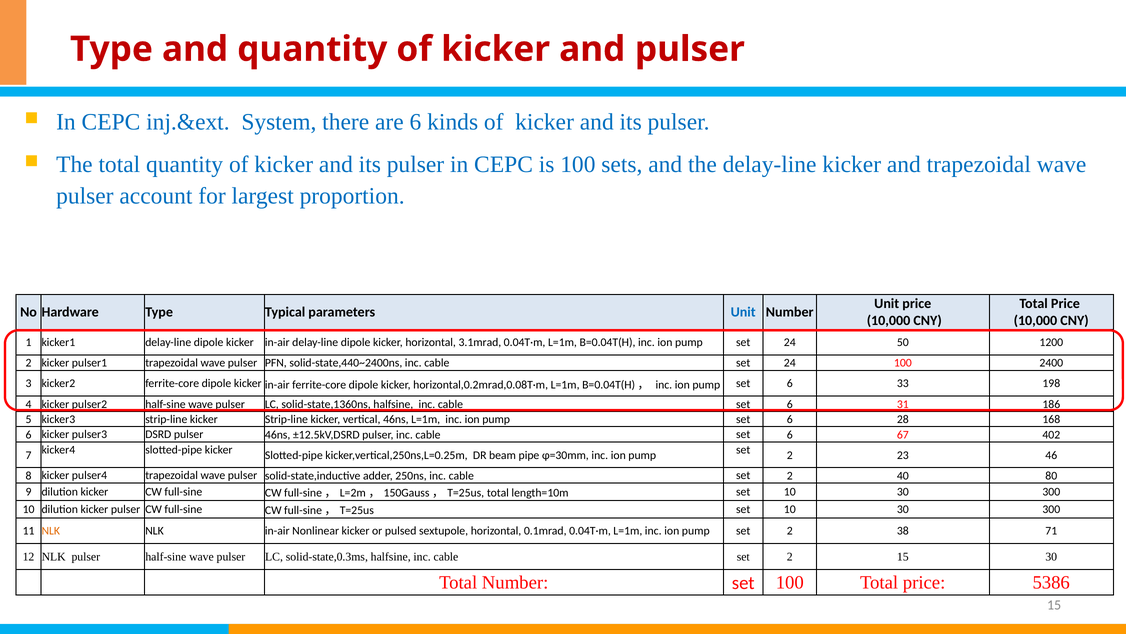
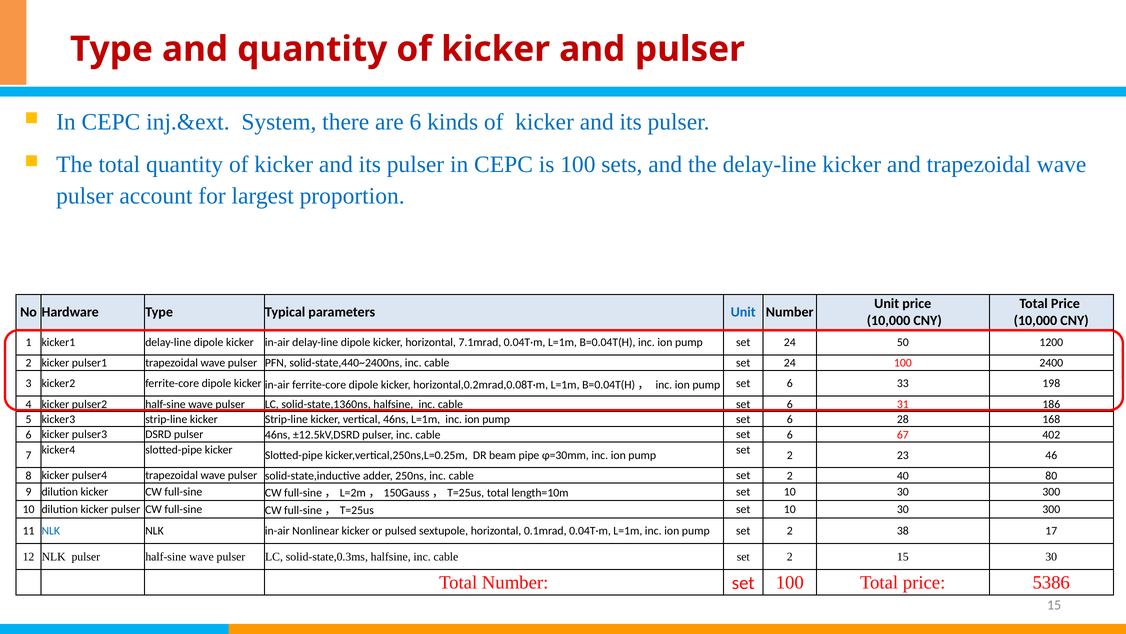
3.1mrad: 3.1mrad -> 7.1mrad (480, 342)
NLK colour: orange -> blue (51, 531)
71: 71 -> 17 (1051, 531)
